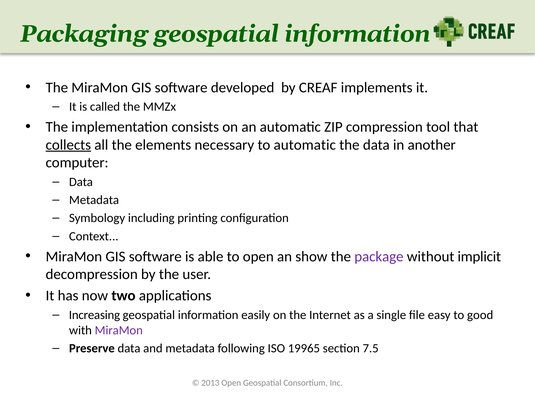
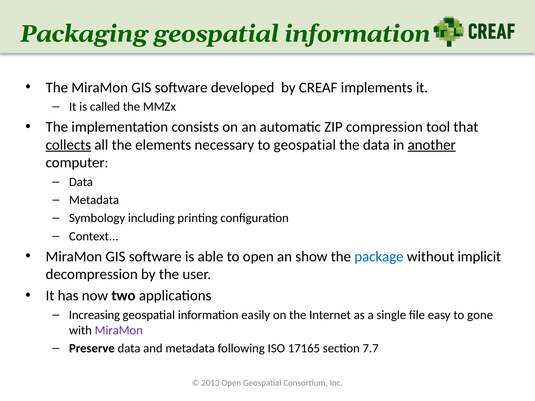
to automatic: automatic -> geospatial (305, 145)
another underline: none -> present (432, 145)
package colour: purple -> blue (379, 257)
good: good -> gone (480, 315)
19965: 19965 -> 17165 (304, 349)
7.5: 7.5 -> 7.7 (371, 349)
